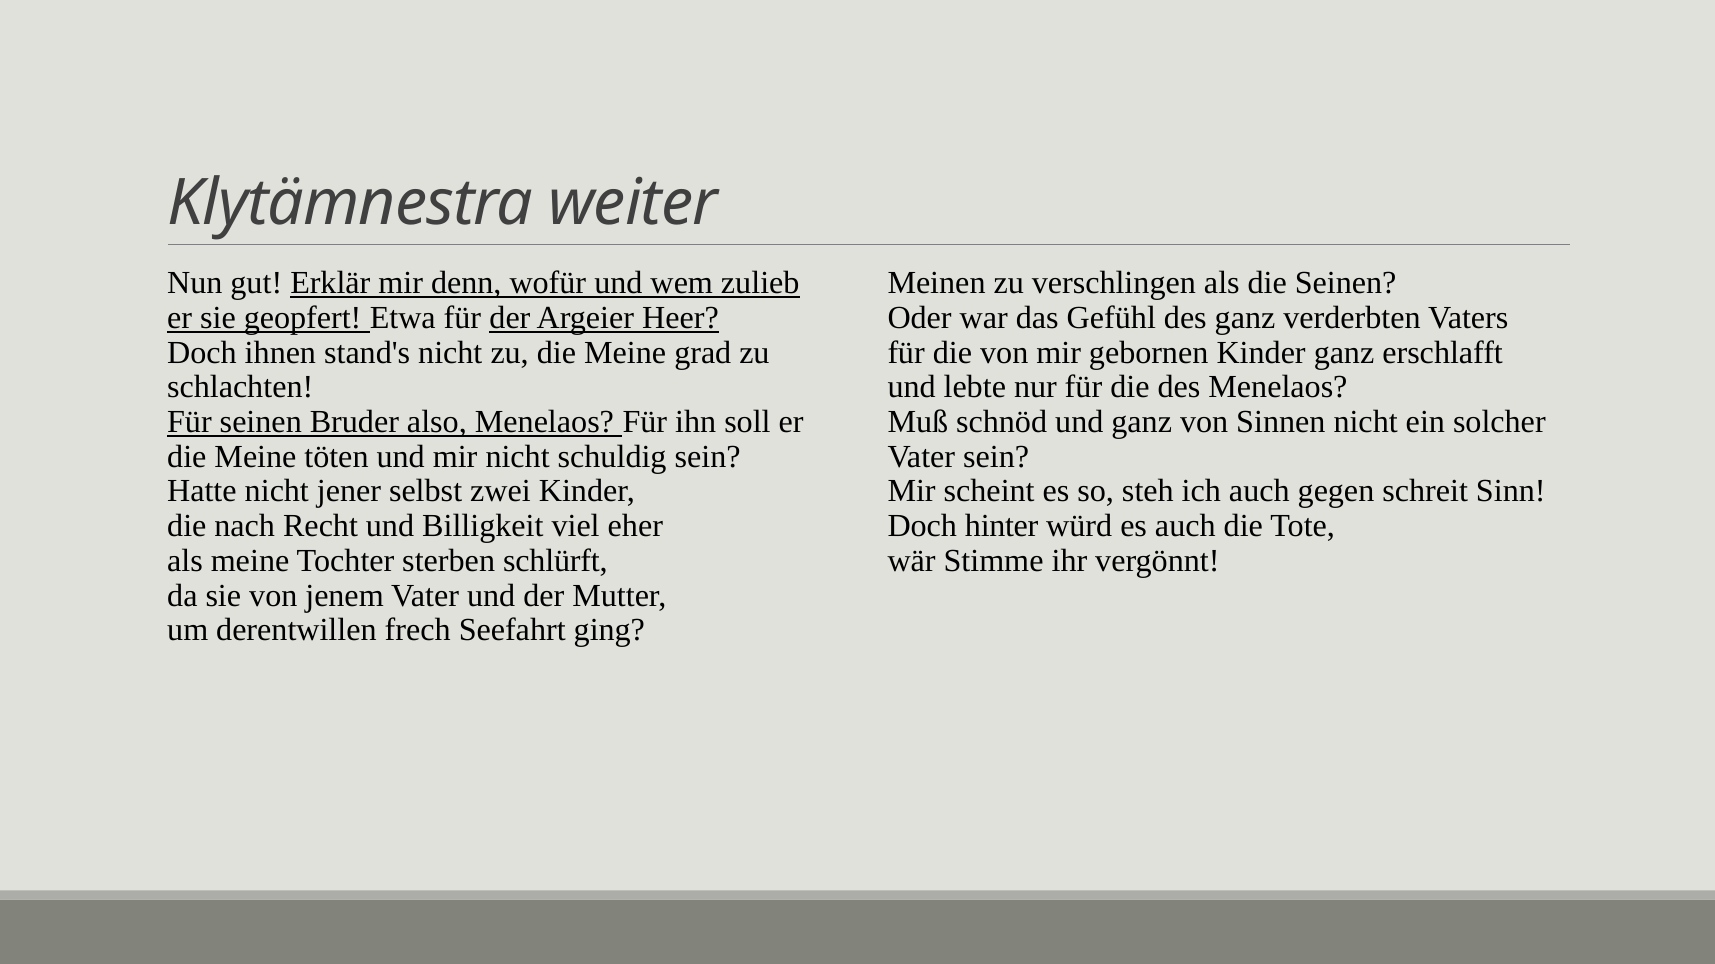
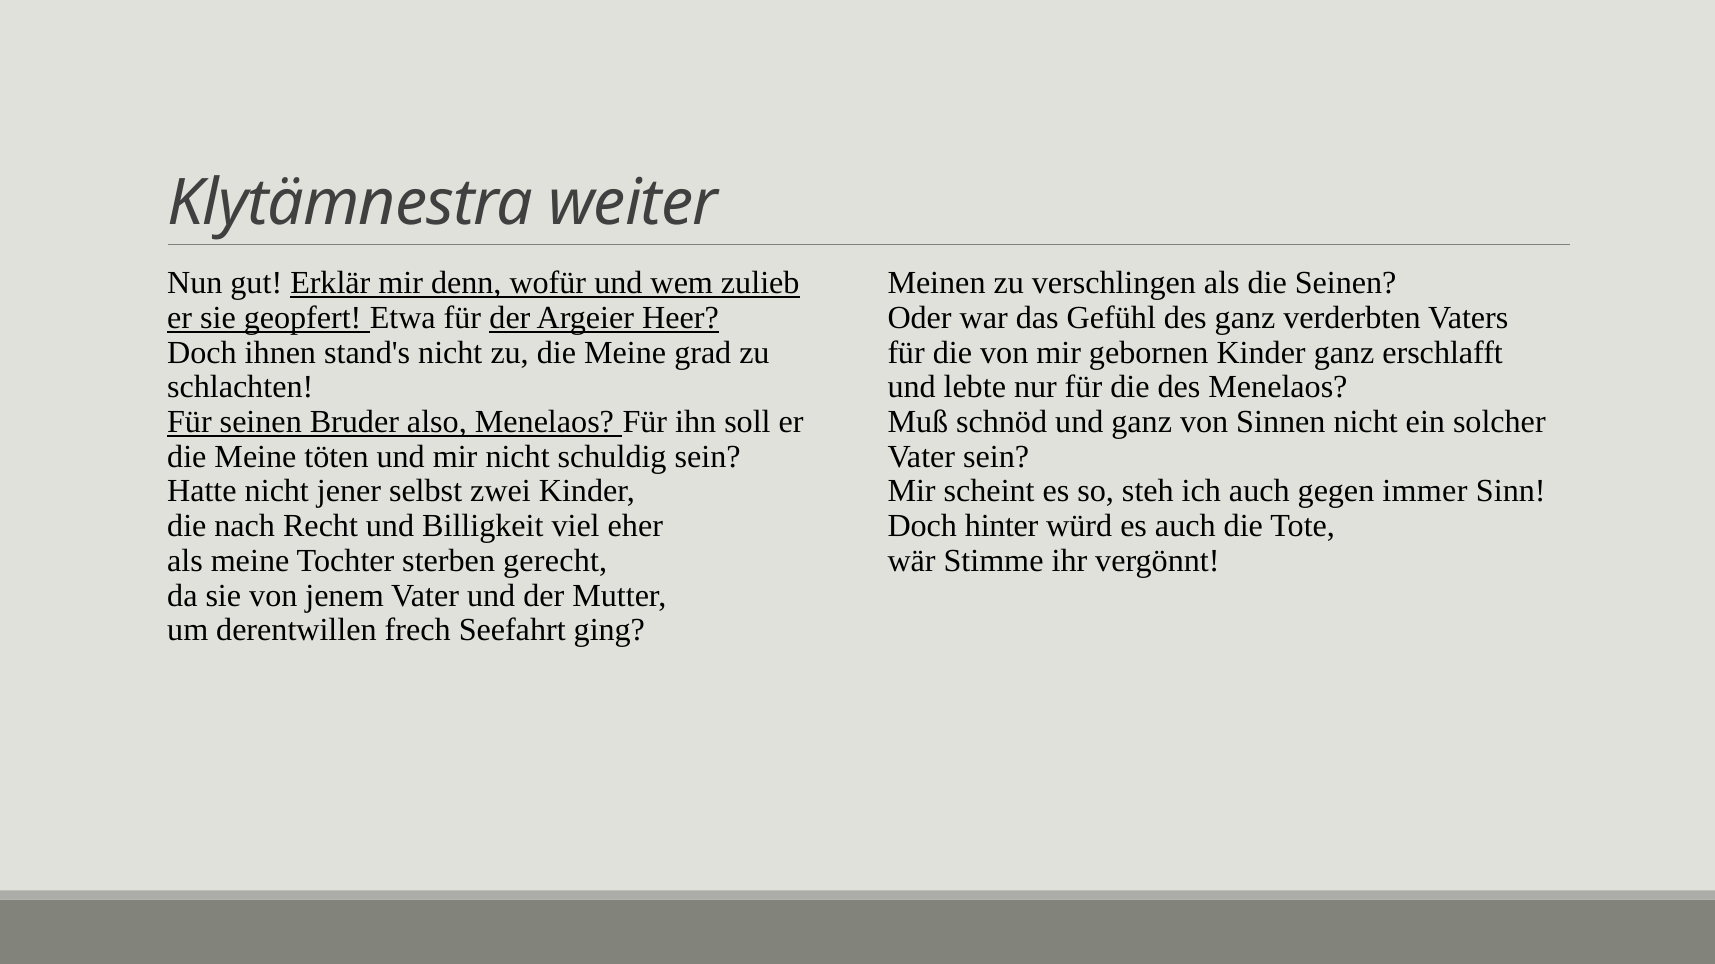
schreit: schreit -> immer (1425, 492)
schlürft: schlürft -> gerecht (555, 561)
